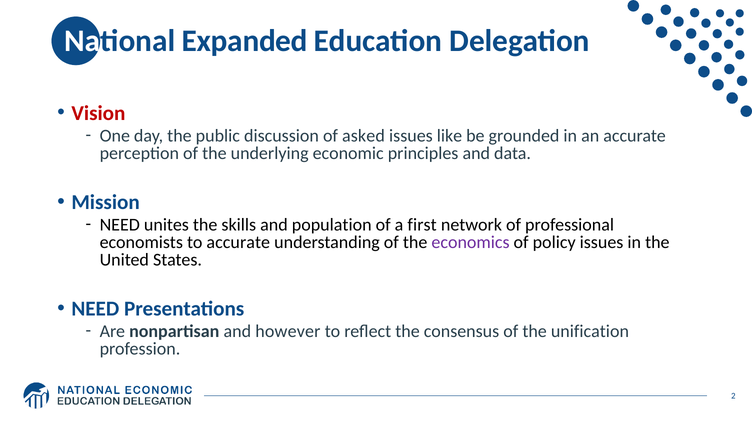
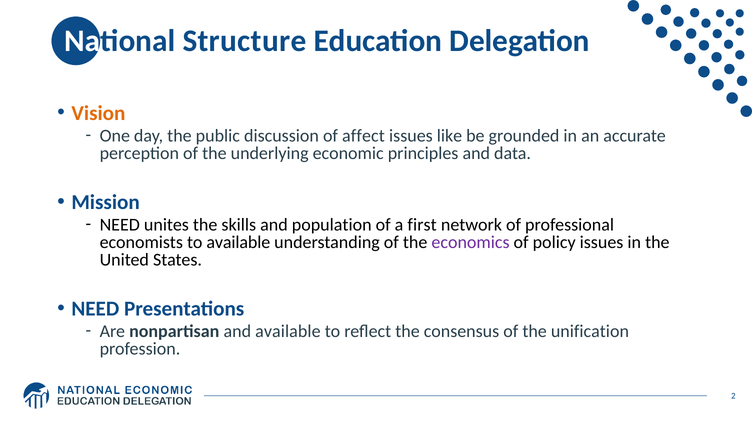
Expanded: Expanded -> Structure (245, 41)
Vision colour: red -> orange (98, 113)
asked: asked -> affect (363, 136)
to accurate: accurate -> available (238, 242)
and however: however -> available (288, 331)
